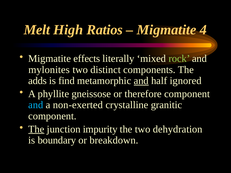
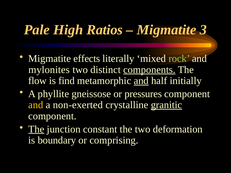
Melt: Melt -> Pale (37, 30)
4: 4 -> 3 (203, 30)
components underline: none -> present (149, 70)
adds: adds -> flow (37, 81)
ignored: ignored -> initially (186, 81)
therefore: therefore -> pressures (143, 94)
and colour: light blue -> yellow (36, 105)
granitic underline: none -> present (167, 105)
impurity: impurity -> constant (100, 129)
dehydration: dehydration -> deformation (178, 129)
breakdown: breakdown -> comprising (114, 140)
